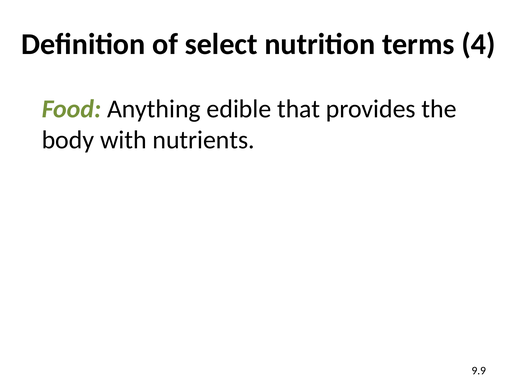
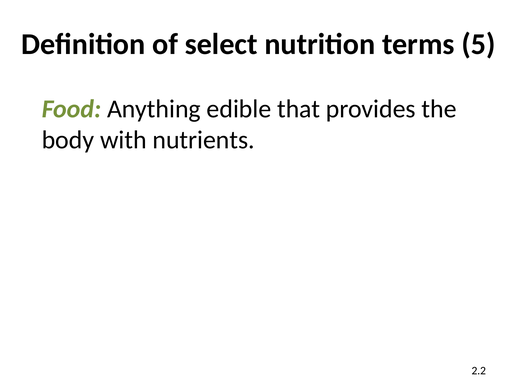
4: 4 -> 5 (478, 44)
9.9: 9.9 -> 2.2 (479, 371)
